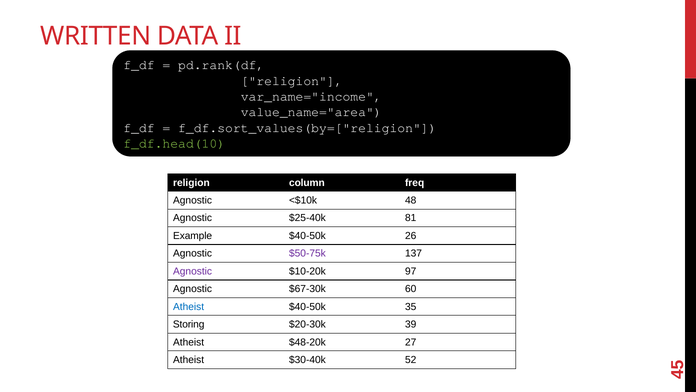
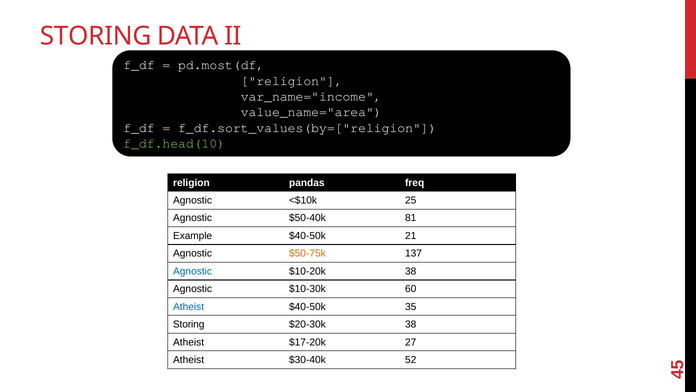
WRITTEN: WRITTEN -> STORING (96, 36)
pd.rank(df: pd.rank(df -> pd.most(df (221, 65)
column: column -> pandas (307, 182)
48: 48 -> 25 (411, 200)
$25-40k: $25-40k -> $50-40k (307, 218)
26: 26 -> 21 (411, 236)
$50-75k colour: purple -> orange (307, 253)
Agnostic colour: purple -> blue (193, 271)
$10-20k 97: 97 -> 38 (411, 271)
$67-30k: $67-30k -> $10-30k (307, 289)
$20-30k 39: 39 -> 38 (411, 324)
$48-20k: $48-20k -> $17-20k (307, 342)
